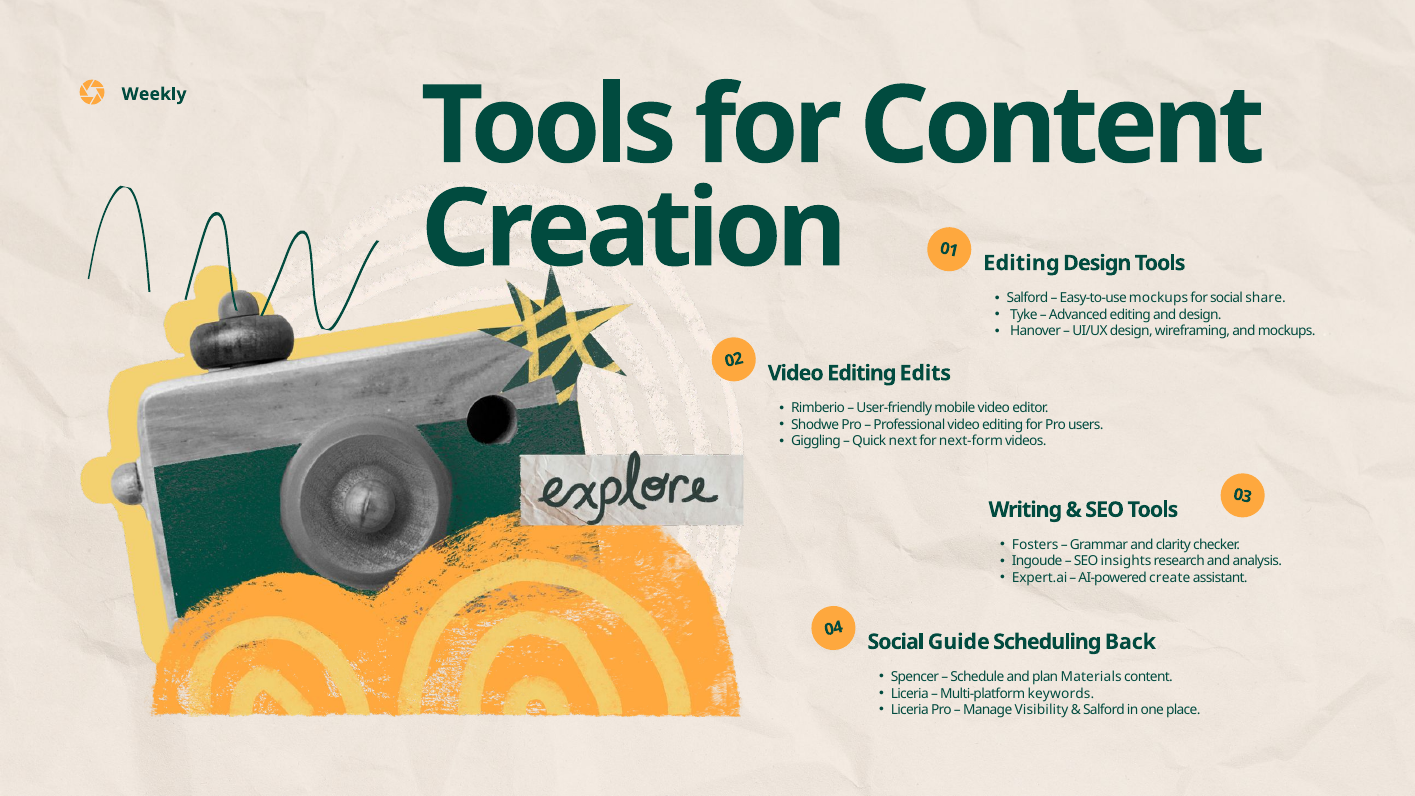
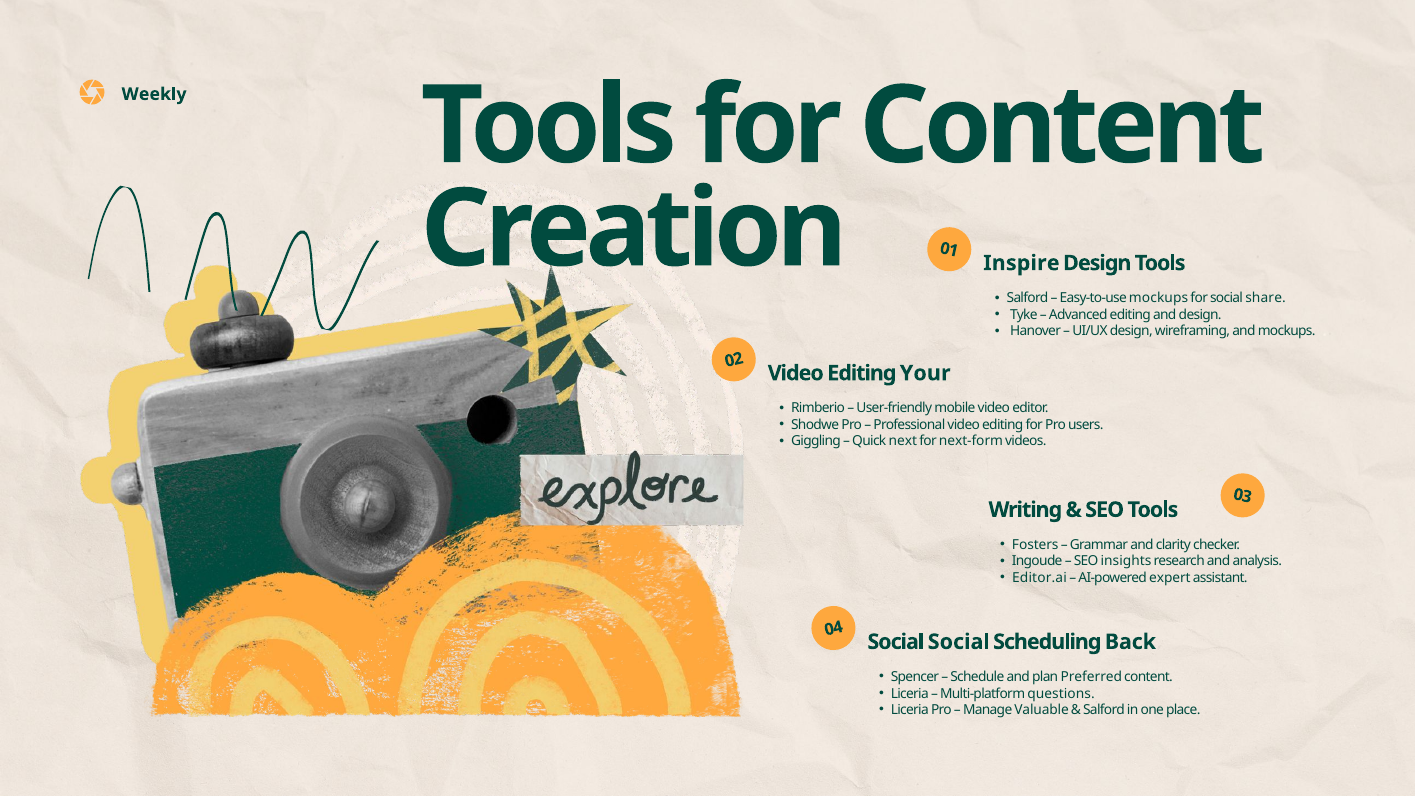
Creation Editing: Editing -> Inspire (1021, 263)
Edits: Edits -> Your (925, 373)
Expert.ai: Expert.ai -> Editor.ai (1039, 578)
create: create -> expert (1170, 578)
Social Guide: Guide -> Social (959, 642)
Materials: Materials -> Preferred (1091, 677)
keywords: keywords -> questions (1061, 693)
Visibility: Visibility -> Valuable (1042, 710)
